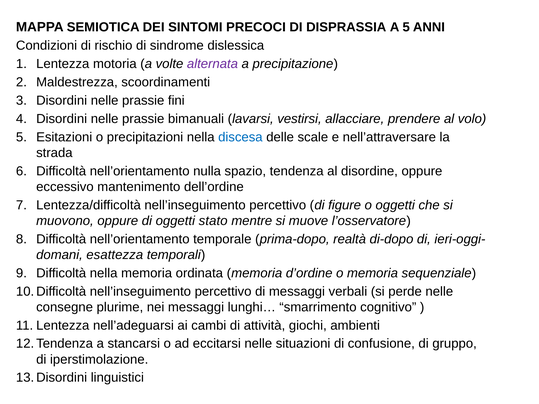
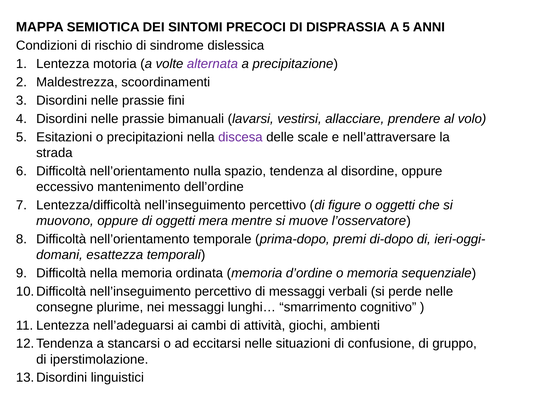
discesa colour: blue -> purple (240, 137)
stato: stato -> mera (213, 221)
realtà: realtà -> premi (350, 239)
